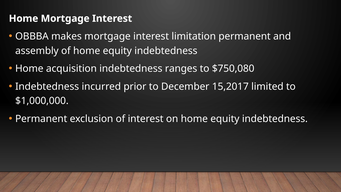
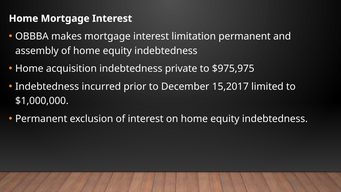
ranges: ranges -> private (181, 69)
$750,080: $750,080 -> $975,975 (233, 69)
